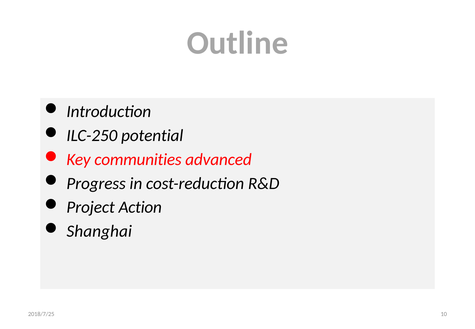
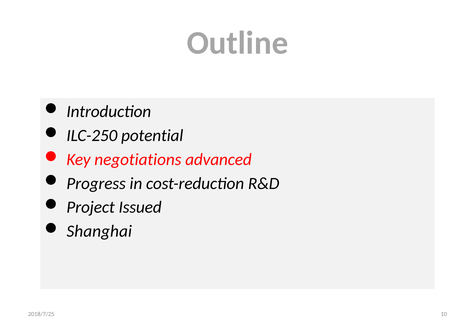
communities: communities -> negotiations (138, 159)
Action: Action -> Issued (140, 207)
